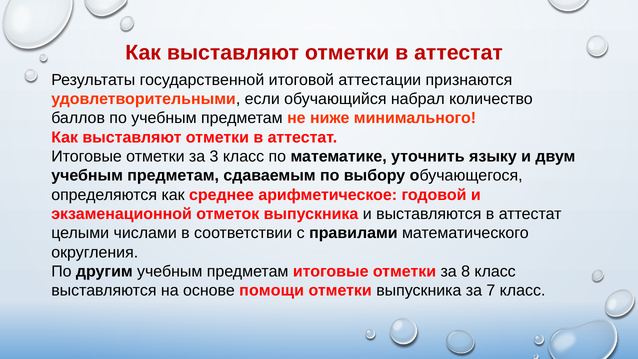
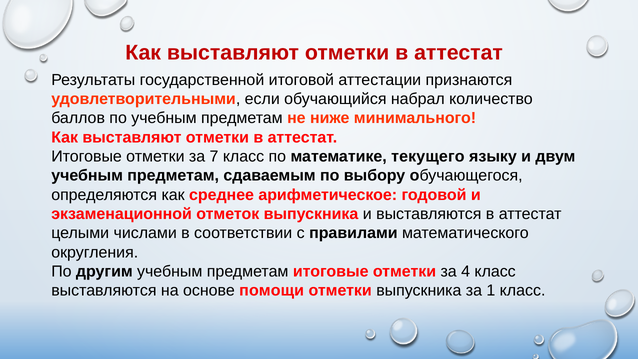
3: 3 -> 7 (214, 156)
уточнить: уточнить -> текущего (428, 156)
8: 8 -> 4 (466, 271)
7: 7 -> 1 (491, 290)
